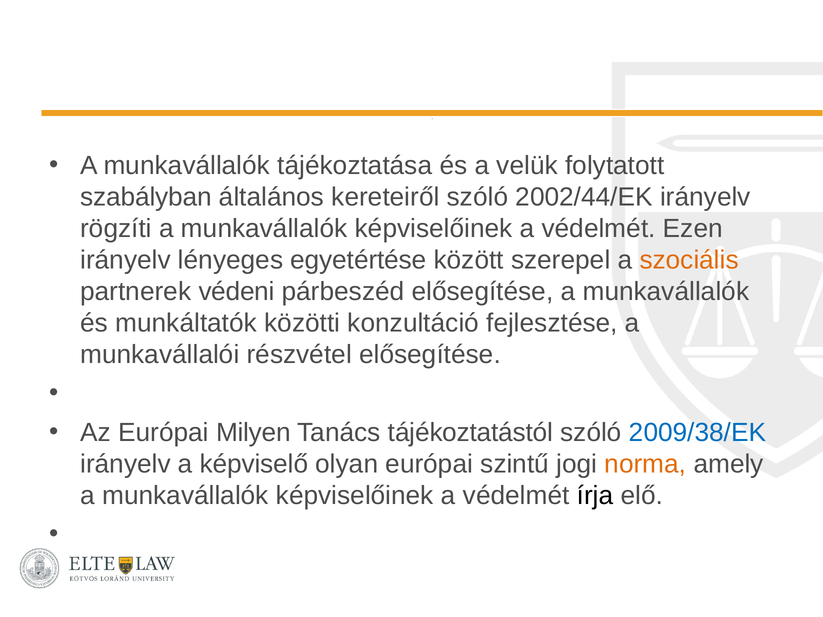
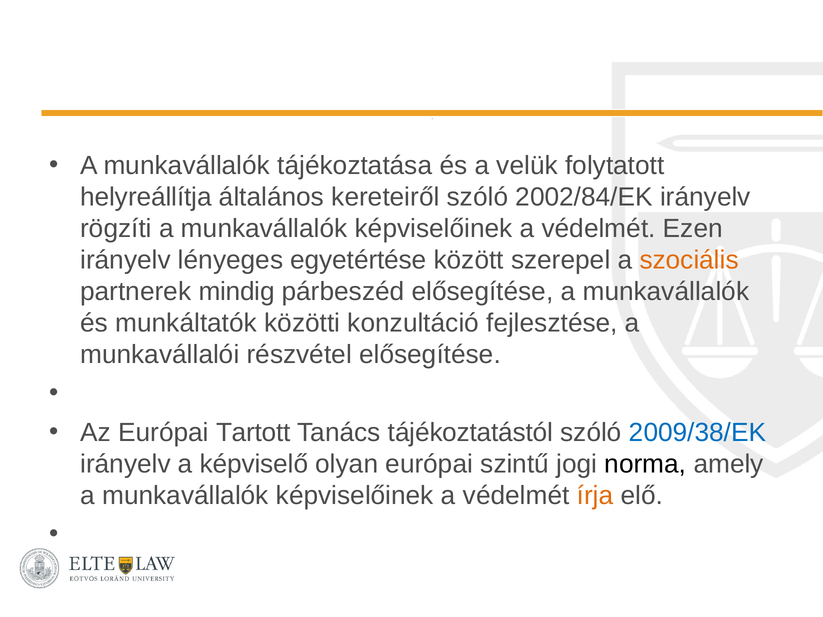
szabályban: szabályban -> helyreállítja (146, 197)
2002/44/EK: 2002/44/EK -> 2002/84/EK (584, 197)
védeni: védeni -> mindig (237, 292)
Milyen: Milyen -> Tartott (253, 433)
norma colour: orange -> black (645, 464)
írja colour: black -> orange (595, 496)
